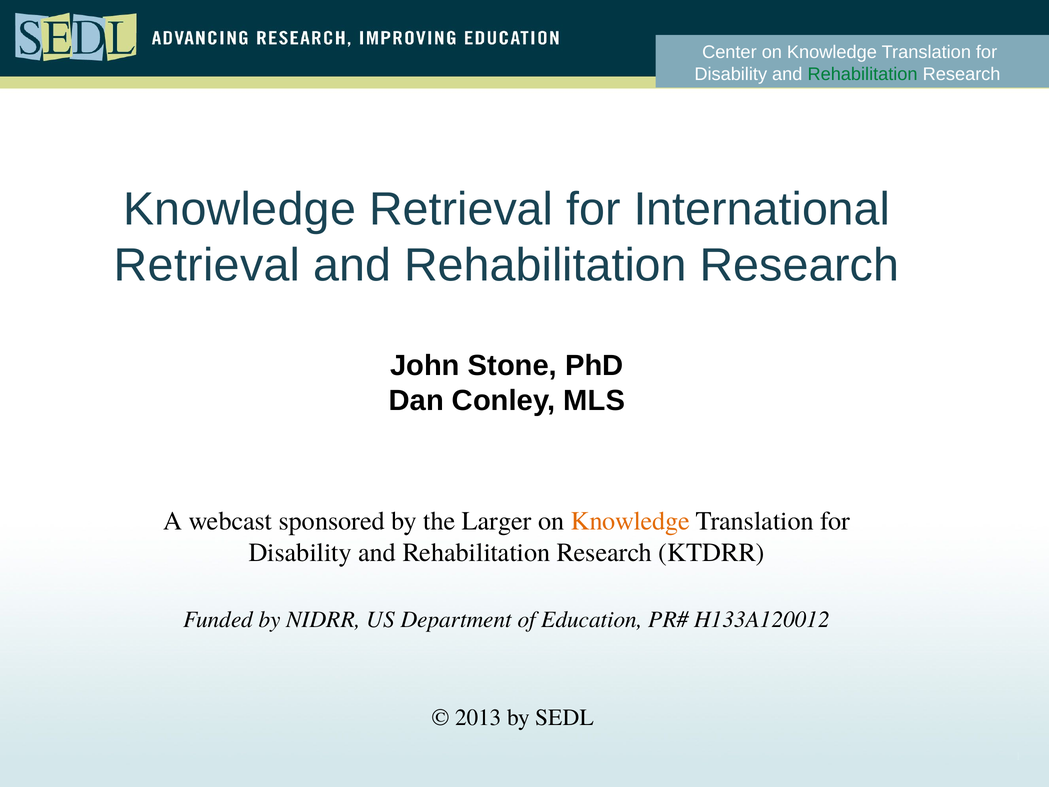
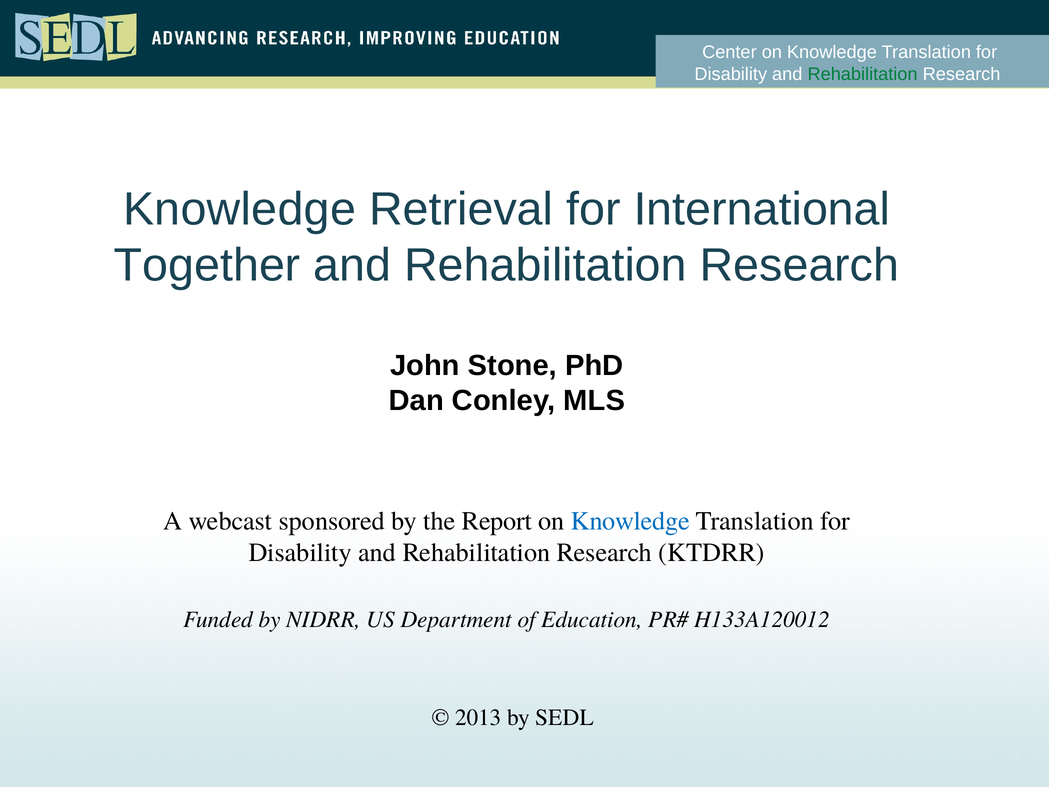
Retrieval: Retrieval -> Together (207, 265)
Larger: Larger -> Report (497, 521)
Knowledge colour: orange -> blue (630, 521)
